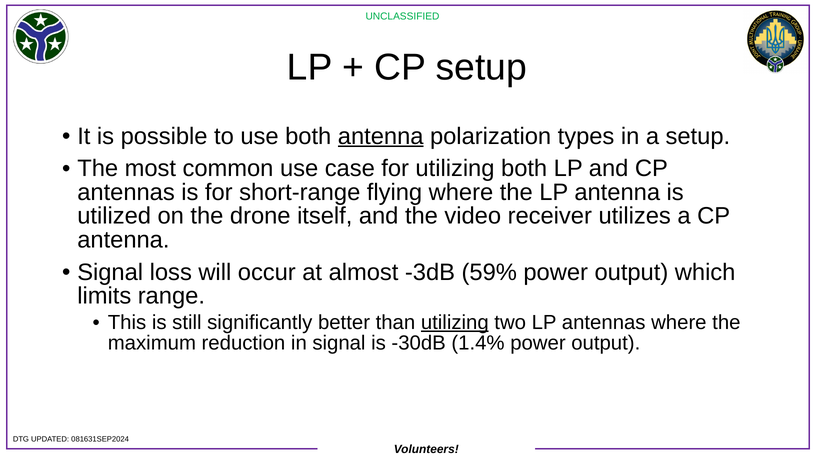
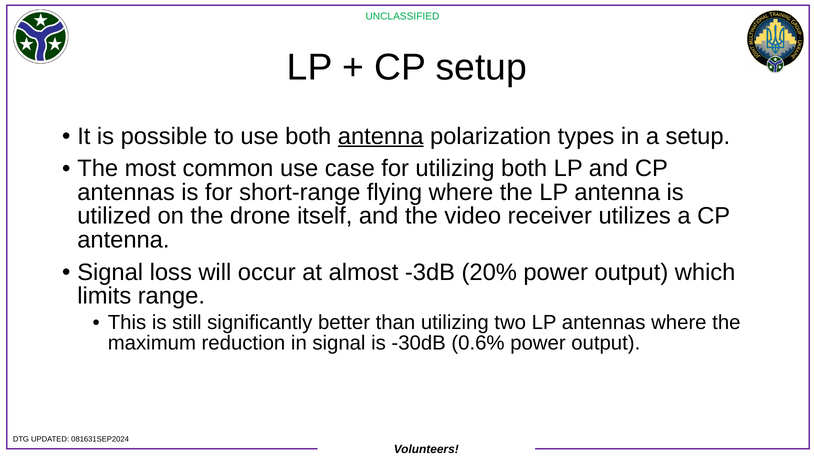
59%: 59% -> 20% (489, 272)
utilizing underline: present -> none (455, 322)
1.4%: 1.4% -> 0.6% (478, 343)
